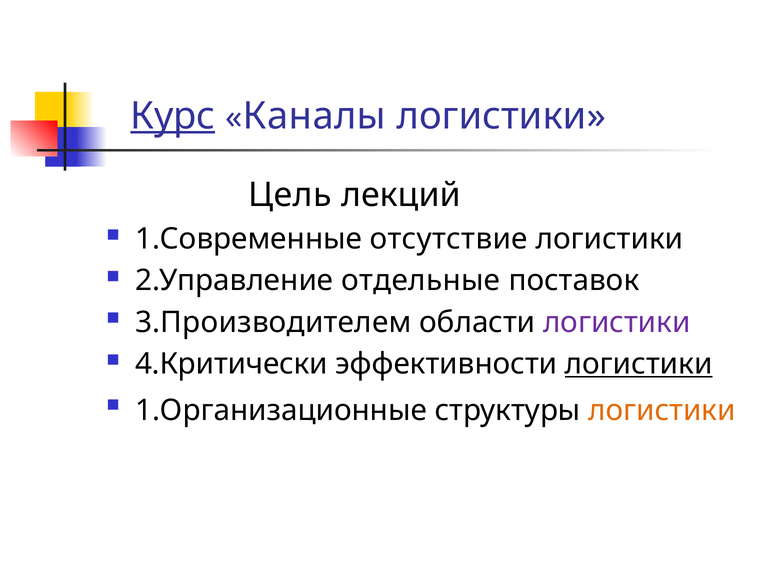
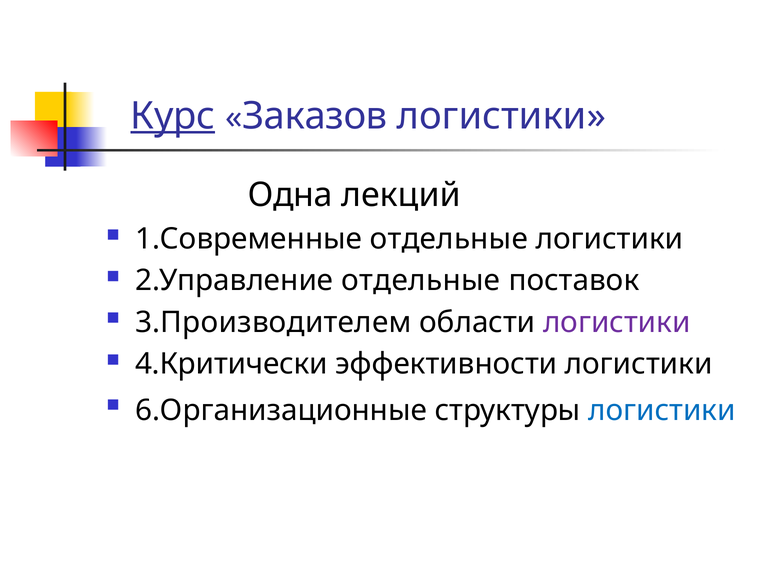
Каналы: Каналы -> Заказов (315, 116)
Цель: Цель -> Одна (290, 195)
1.Современные отсутствие: отсутствие -> отдельные (449, 239)
логистики underline: present -> none (639, 364)
1.Организационные: 1.Организационные -> 6.Организационные (281, 411)
логистики colour: orange -> blue (662, 411)
